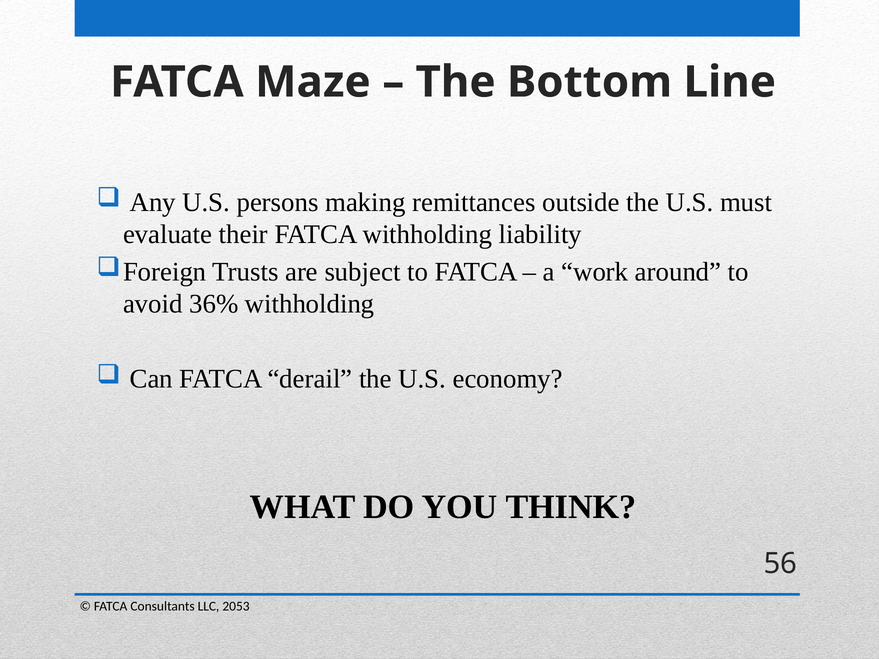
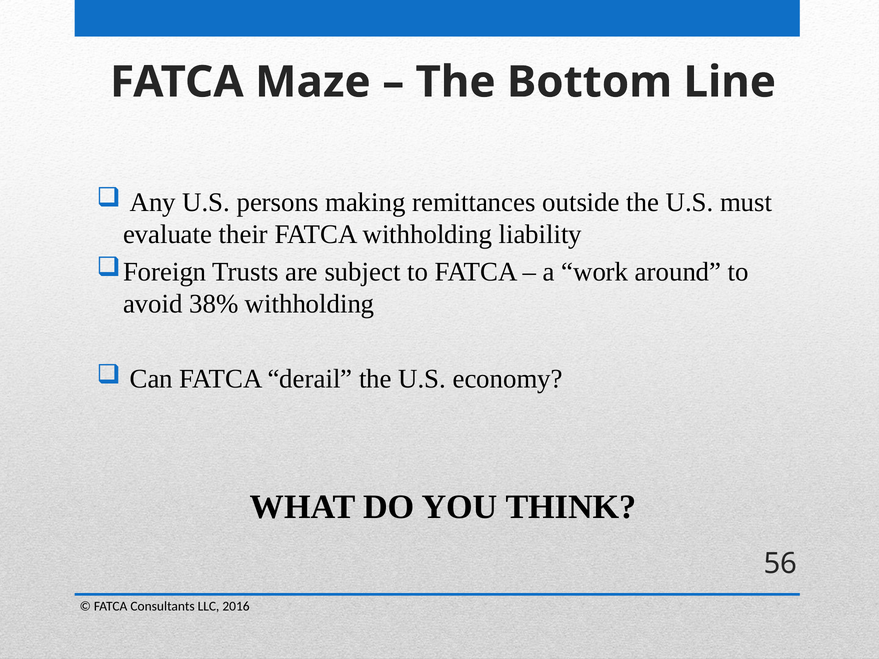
36%: 36% -> 38% (214, 304)
2053: 2053 -> 2016 (236, 607)
